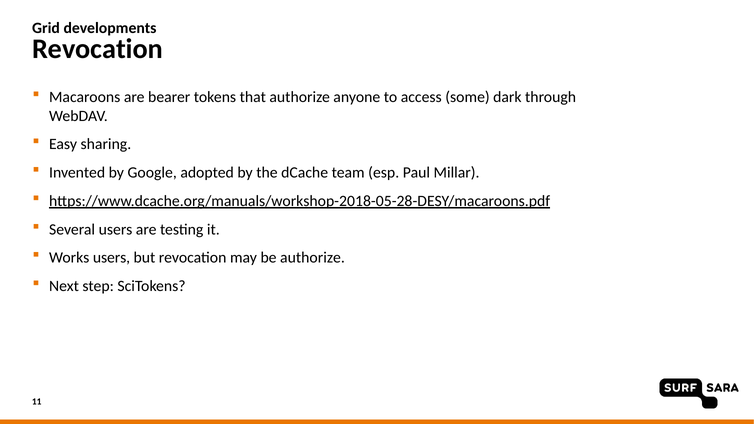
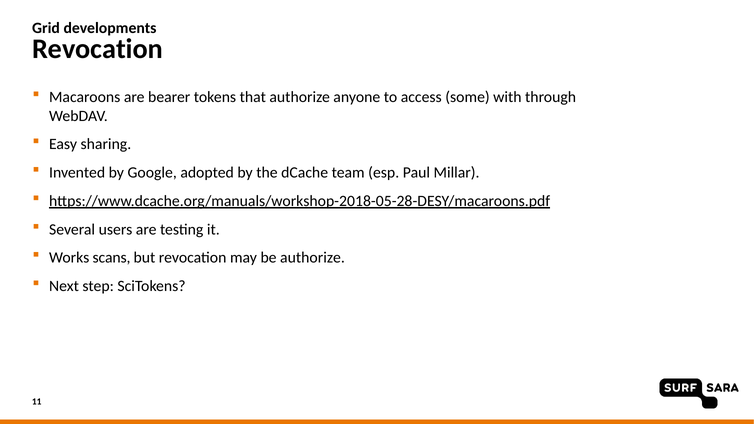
dark: dark -> with (507, 97)
Works users: users -> scans (112, 258)
